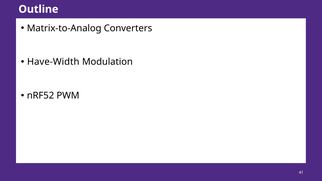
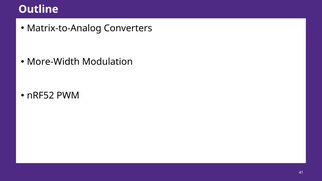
Have-Width: Have-Width -> More-Width (53, 62)
